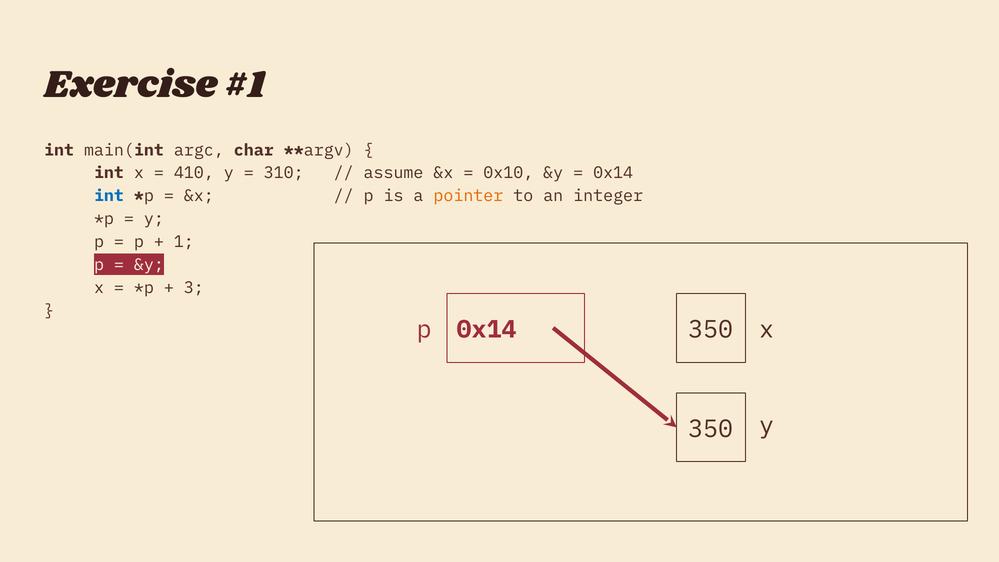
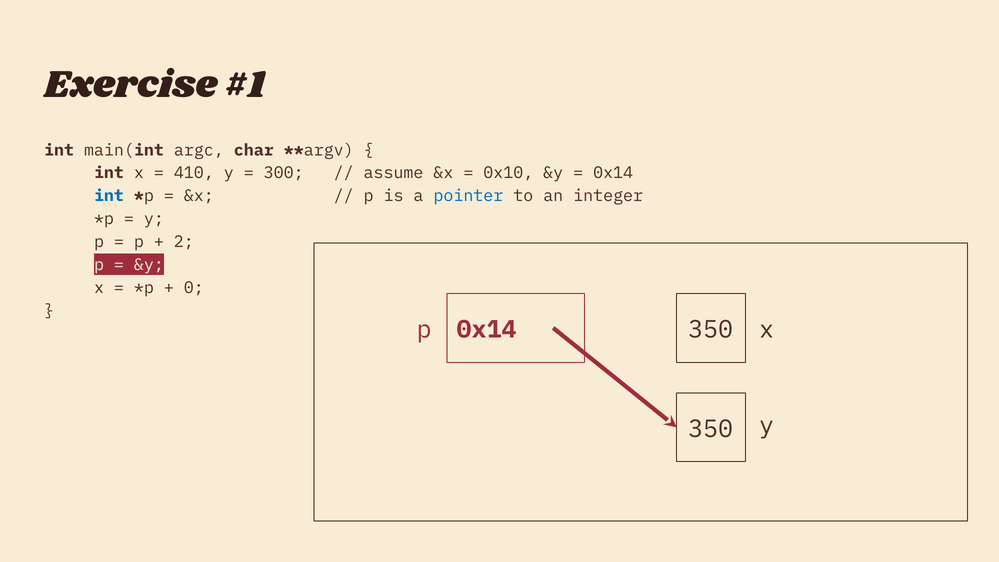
310: 310 -> 300 (284, 173)
pointer colour: orange -> blue (468, 196)
1: 1 -> 2 (184, 242)
3: 3 -> 0 (194, 288)
